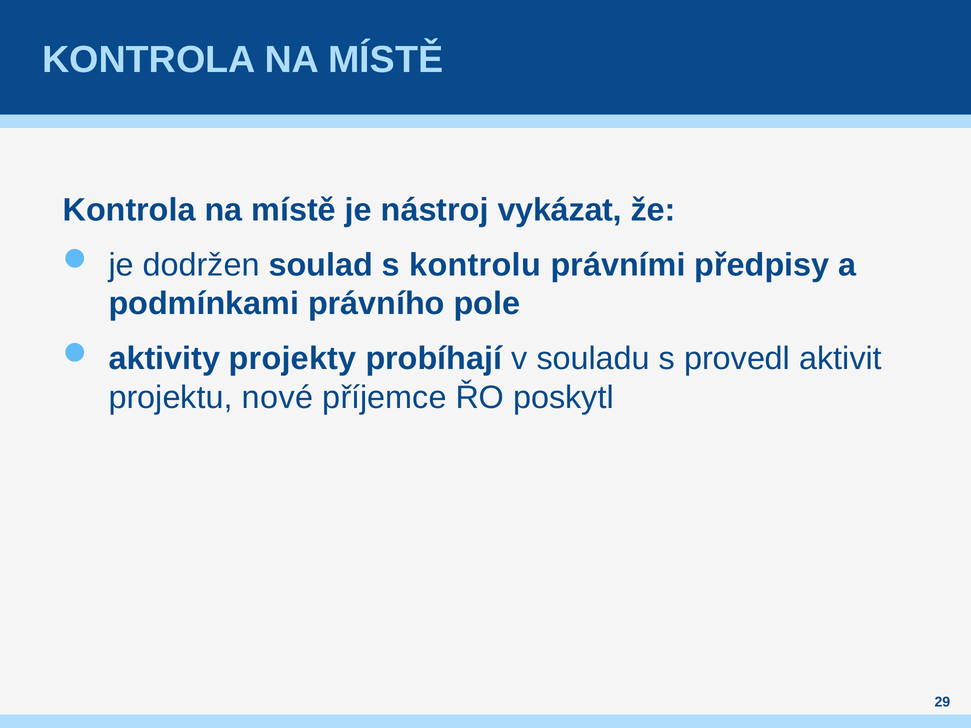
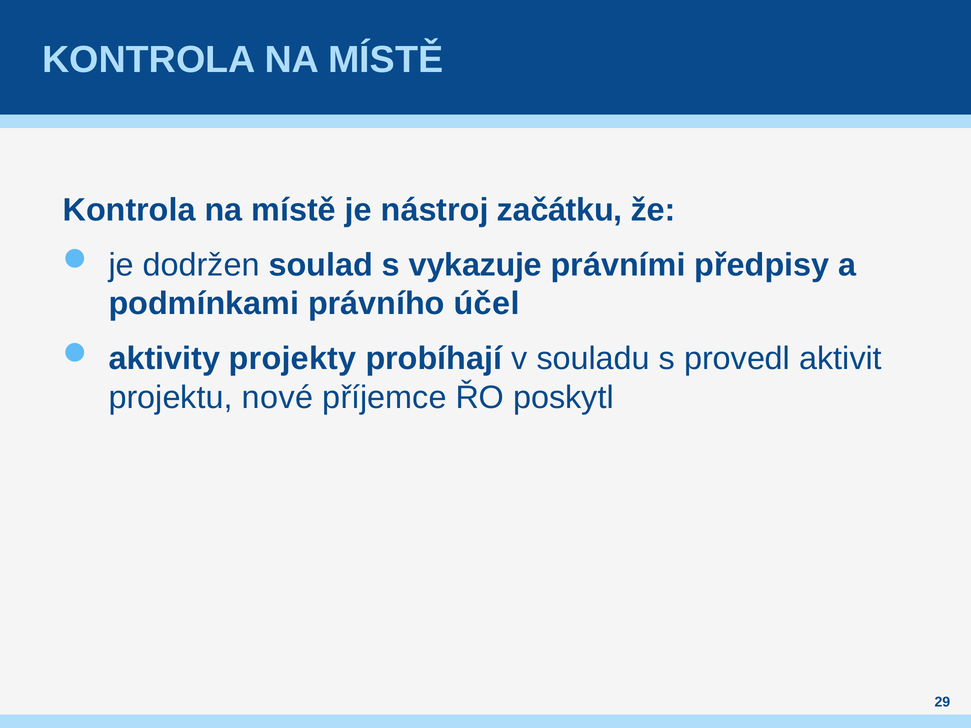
vykázat: vykázat -> začátku (560, 210)
kontrolu: kontrolu -> vykazuje (475, 265)
pole: pole -> účel (487, 304)
